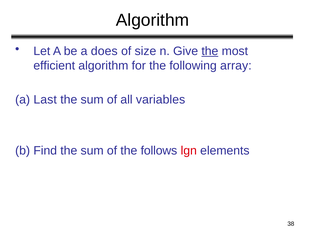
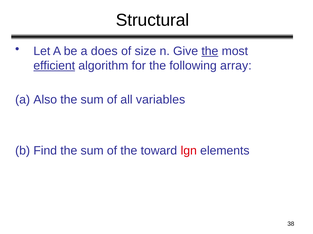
Algorithm: Algorithm -> Structural (153, 20)
efficient underline: none -> present (54, 66)
Last: Last -> Also (45, 100)
follows: follows -> toward (159, 151)
